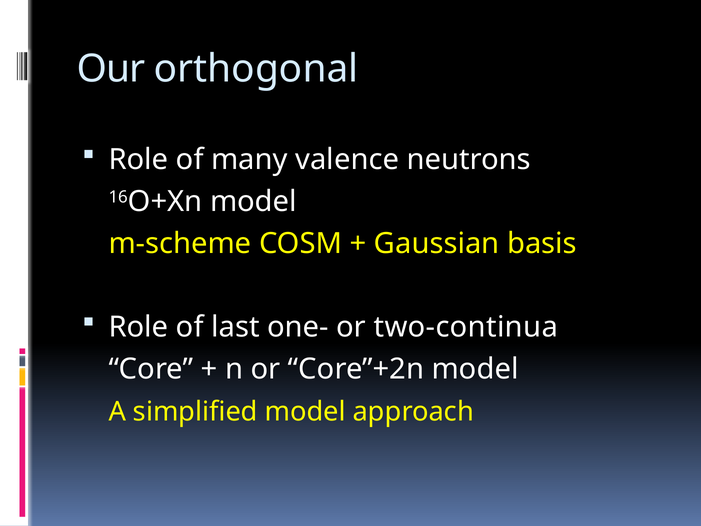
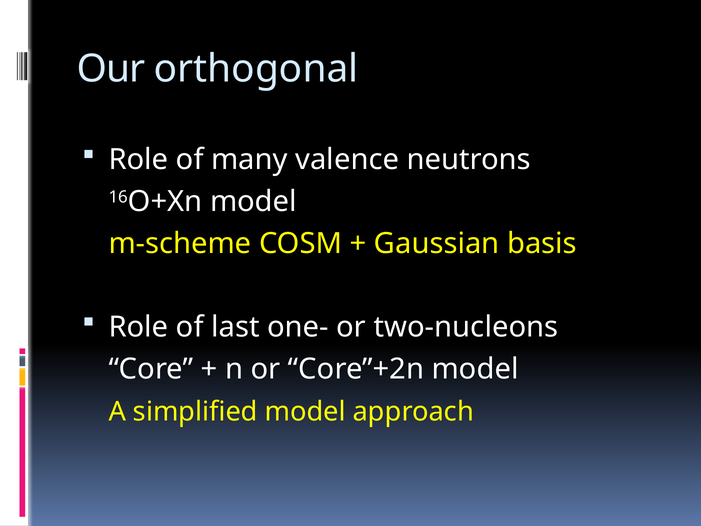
two-continua: two-continua -> two-nucleons (466, 327)
